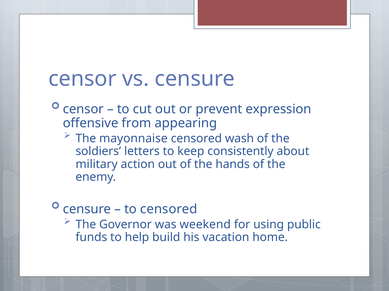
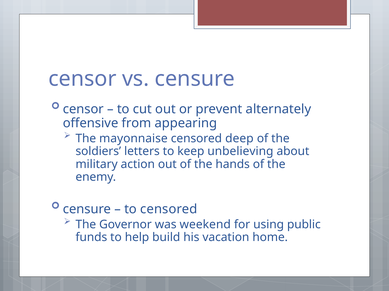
expression: expression -> alternately (278, 109)
wash: wash -> deep (239, 139)
consistently: consistently -> unbelieving (240, 152)
